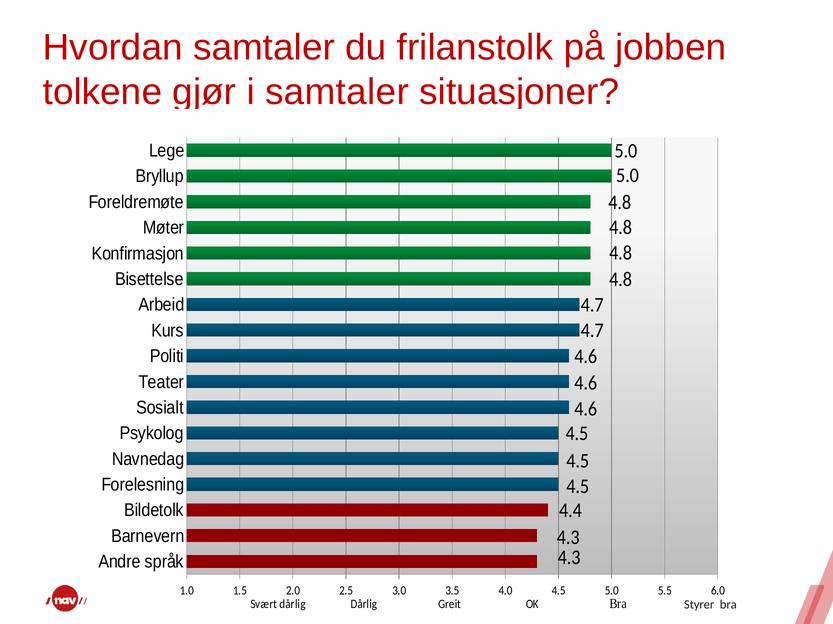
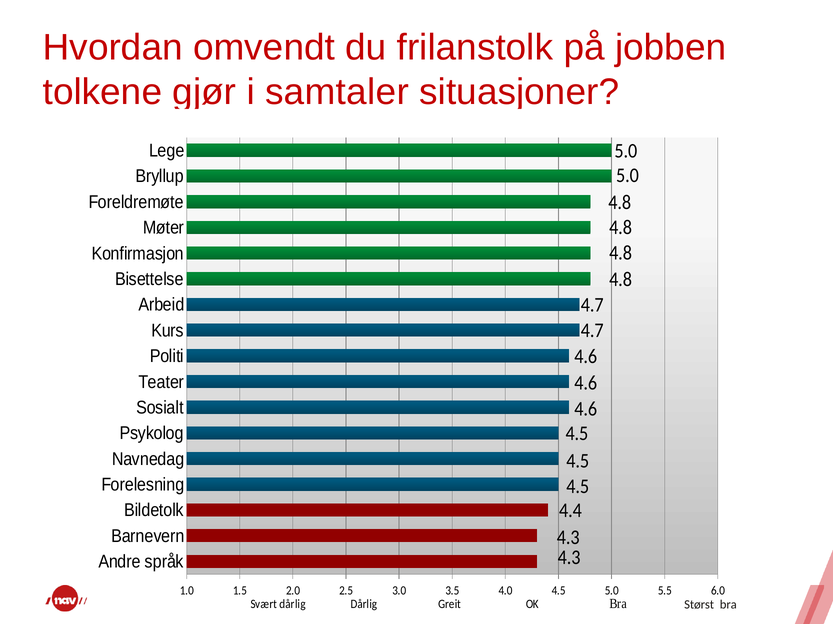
Hvordan samtaler: samtaler -> omvendt (264, 48)
Styrer: Styrer -> Størst (699, 605)
